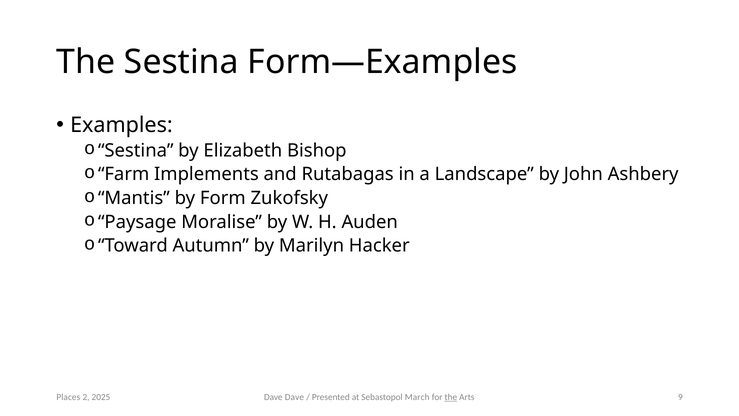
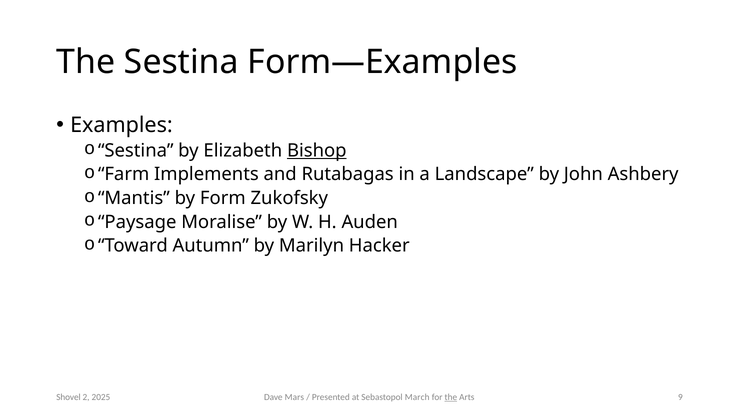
Bishop underline: none -> present (317, 150)
Dave Dave: Dave -> Mars (294, 397)
Places: Places -> Shovel (68, 397)
